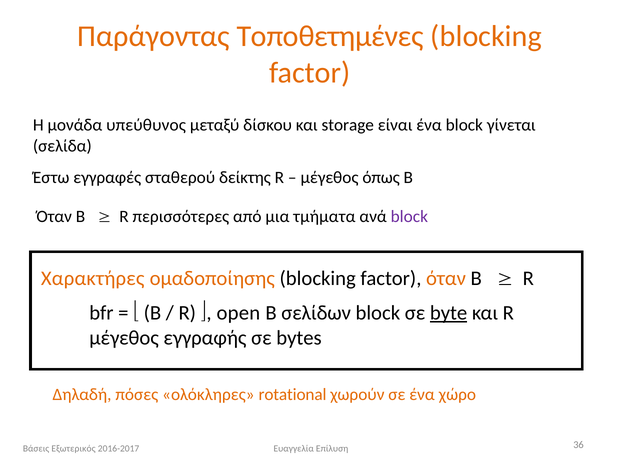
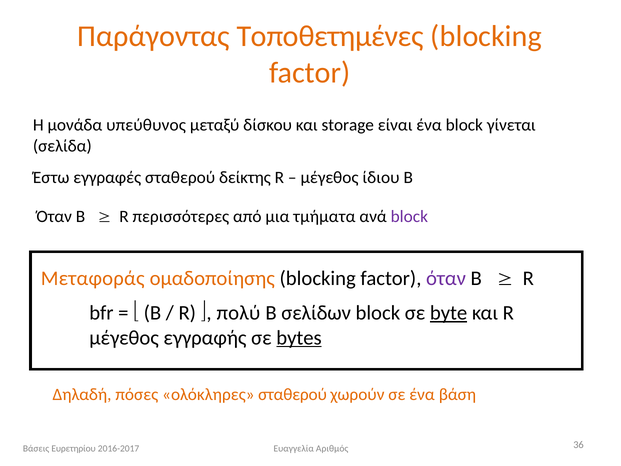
όπως: όπως -> ίδιου (381, 178)
Χαρακτήρες: Χαρακτήρες -> Μεταφοράς (93, 278)
όταν colour: orange -> purple (446, 278)
open: open -> πολύ (238, 313)
bytes underline: none -> present (299, 338)
ολόκληρες rotational: rotational -> σταθερού (293, 394)
χώρο: χώρο -> βάση (457, 394)
Εξωτερικός: Εξωτερικός -> Ευρετηρίου (74, 448)
Επίλυση: Επίλυση -> Αριθμός (332, 448)
